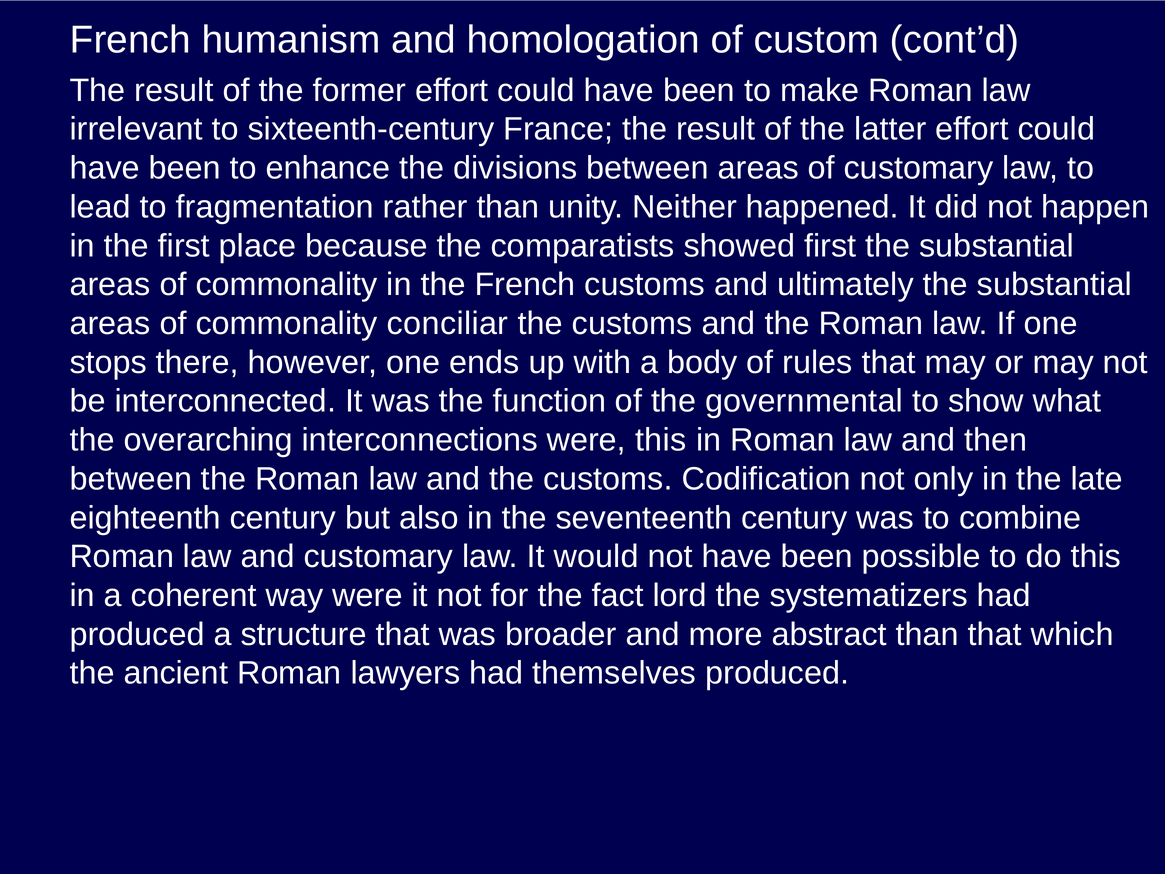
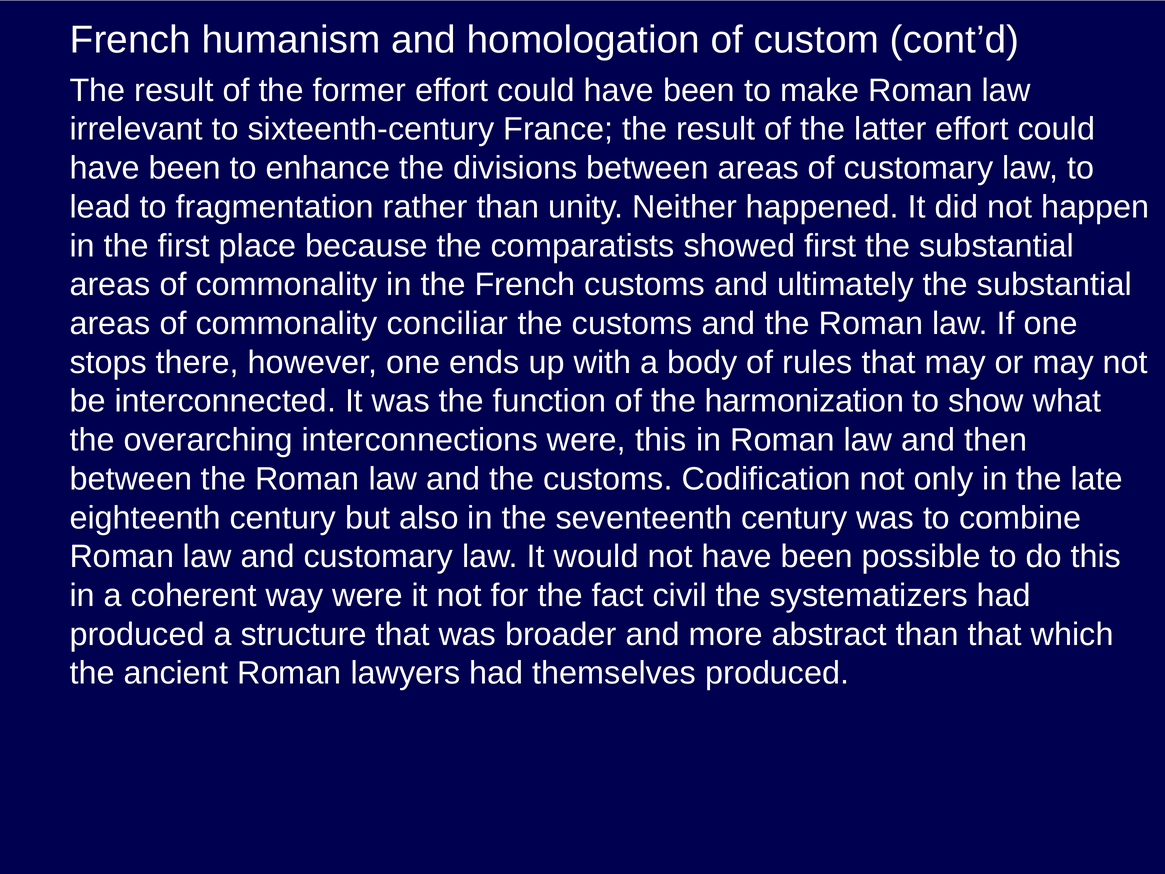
governmental: governmental -> harmonization (804, 401)
lord: lord -> civil (680, 595)
